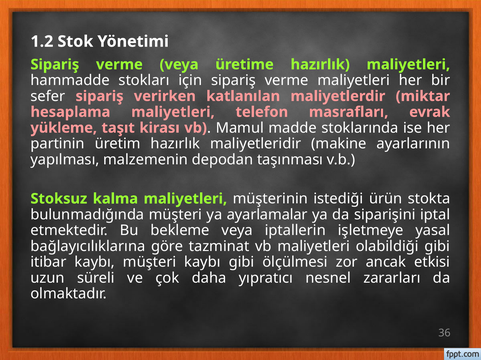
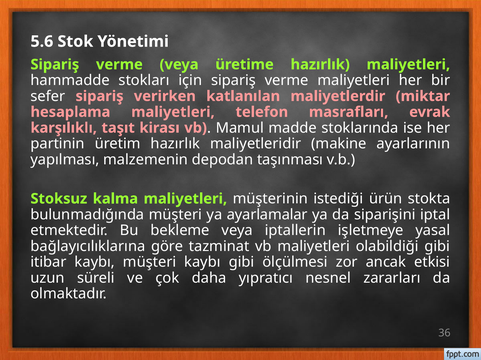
1.2: 1.2 -> 5.6 (42, 42)
yükleme: yükleme -> karşılıklı (64, 128)
